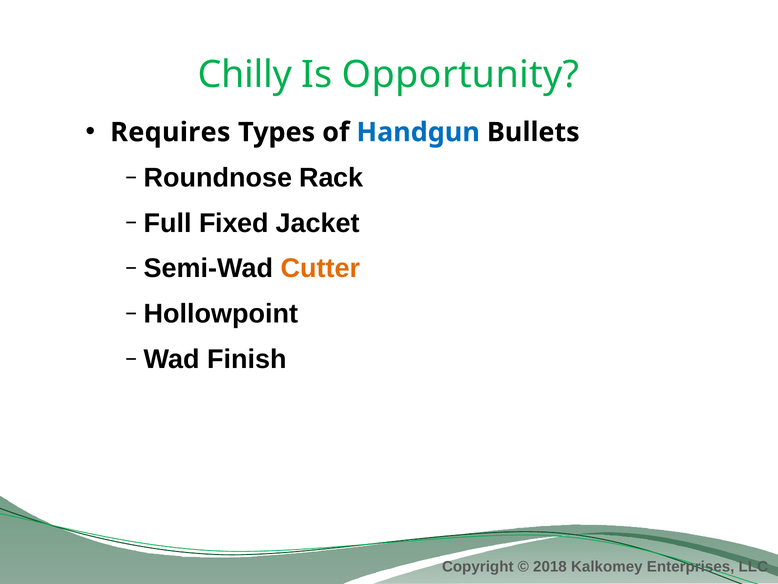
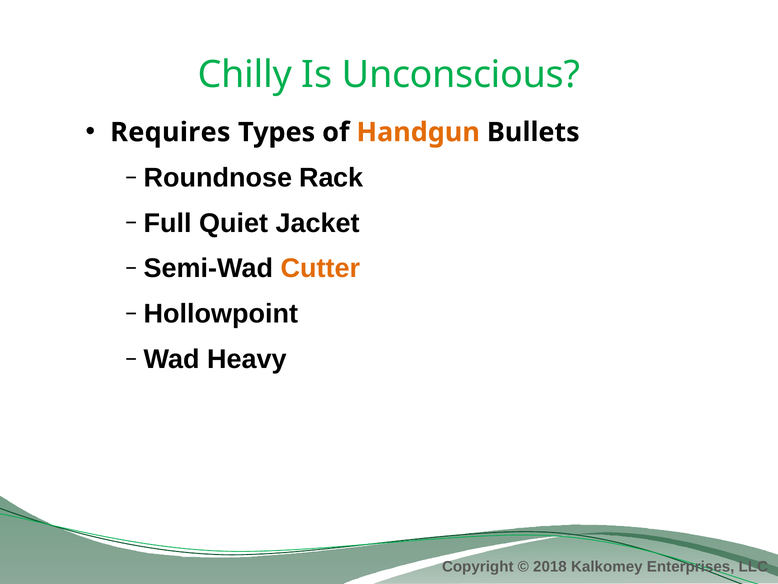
Opportunity: Opportunity -> Unconscious (461, 75)
Handgun colour: blue -> orange (418, 132)
Fixed: Fixed -> Quiet (234, 223)
Finish: Finish -> Heavy (247, 359)
